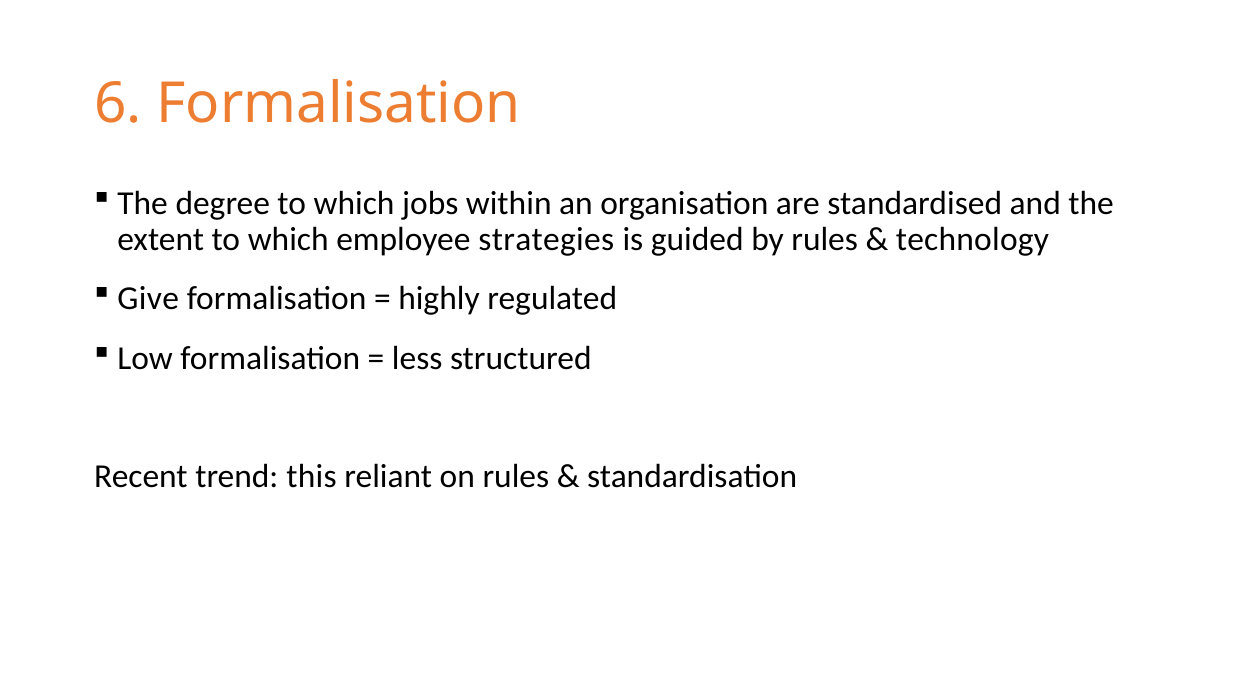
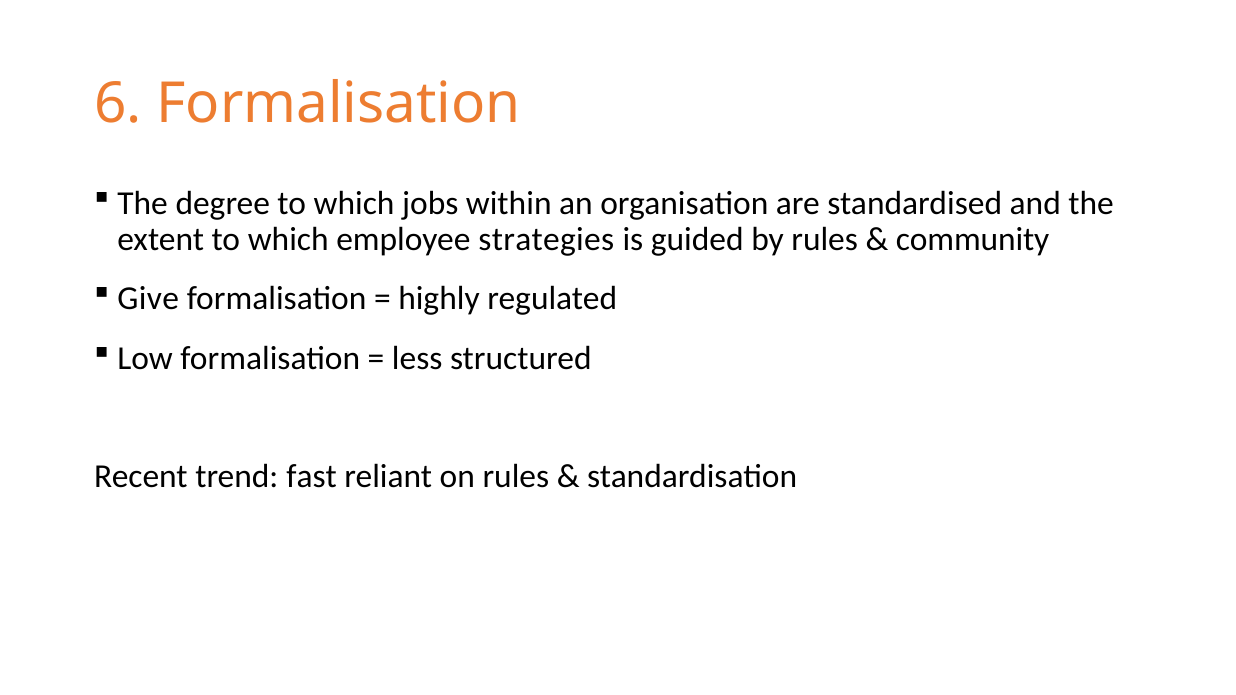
technology: technology -> community (973, 239)
this: this -> fast (312, 477)
